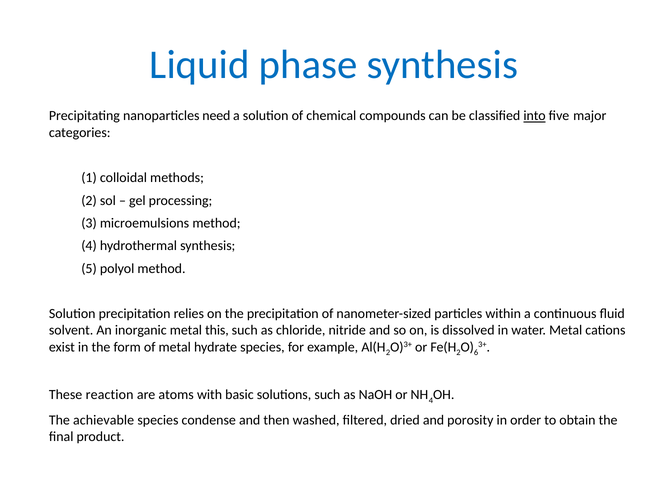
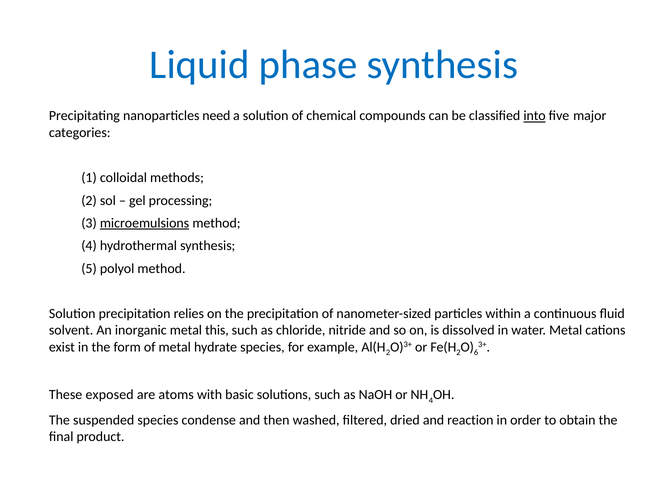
microemulsions underline: none -> present (145, 223)
reaction: reaction -> exposed (110, 395)
achievable: achievable -> suspended (104, 420)
porosity: porosity -> reaction (470, 420)
